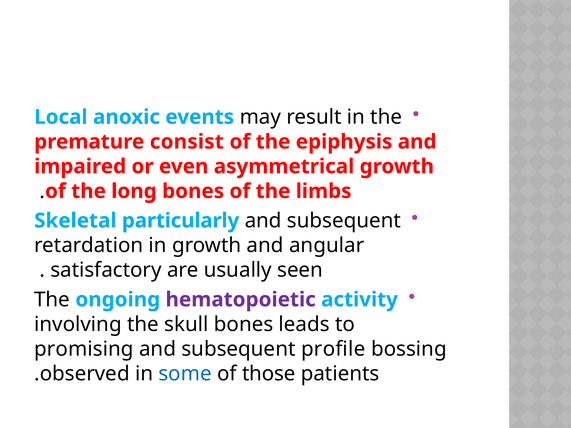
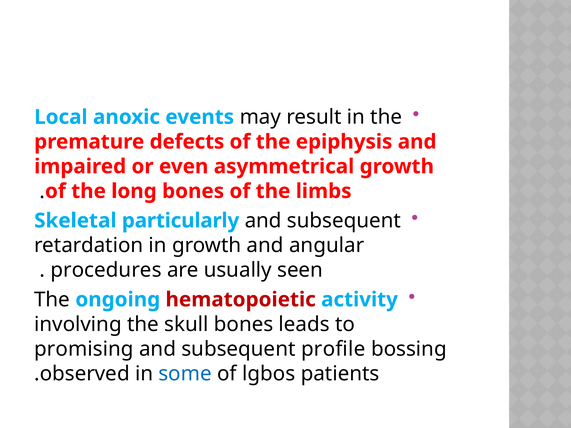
consist: consist -> defects (187, 142)
satisfactory: satisfactory -> procedures (106, 270)
hematopoietic colour: purple -> red (241, 300)
those: those -> lgbos (269, 374)
